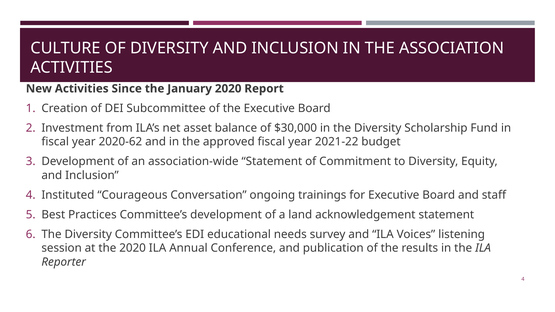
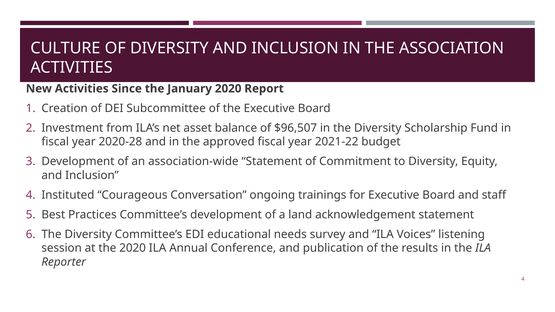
$30,000: $30,000 -> $96,507 (296, 128)
2020-62: 2020-62 -> 2020-28 (120, 142)
